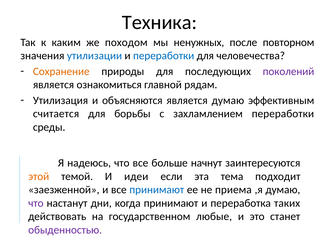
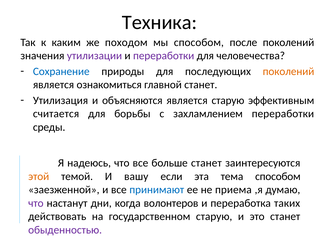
мы ненужных: ненужных -> способом (199, 42)
после повторном: повторном -> поколений (288, 42)
утилизации colour: blue -> purple (94, 56)
переработки colour: blue -> purple (164, 56)
Сохранение colour: orange -> blue (61, 71)
поколений colour: purple -> orange (289, 71)
главной рядам: рядам -> станет (201, 85)
является думаю: думаю -> старую (228, 100)
больше начнут: начнут -> станет (206, 163)
идеи: идеи -> вашу (136, 176)
тема подходит: подходит -> способом (278, 176)
когда принимают: принимают -> волонтеров (171, 203)
государственном любые: любые -> старую (214, 216)
